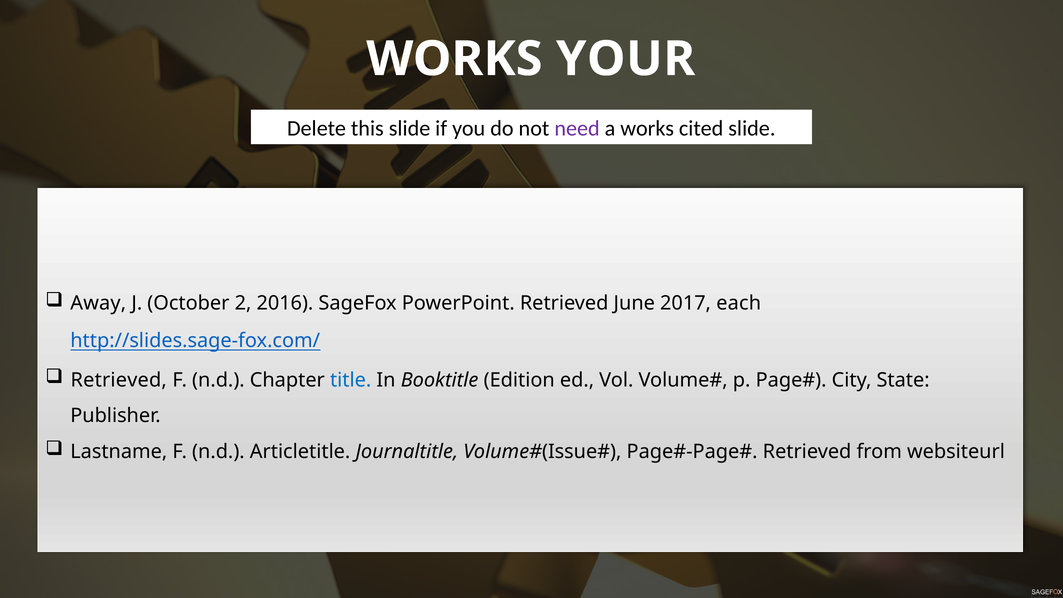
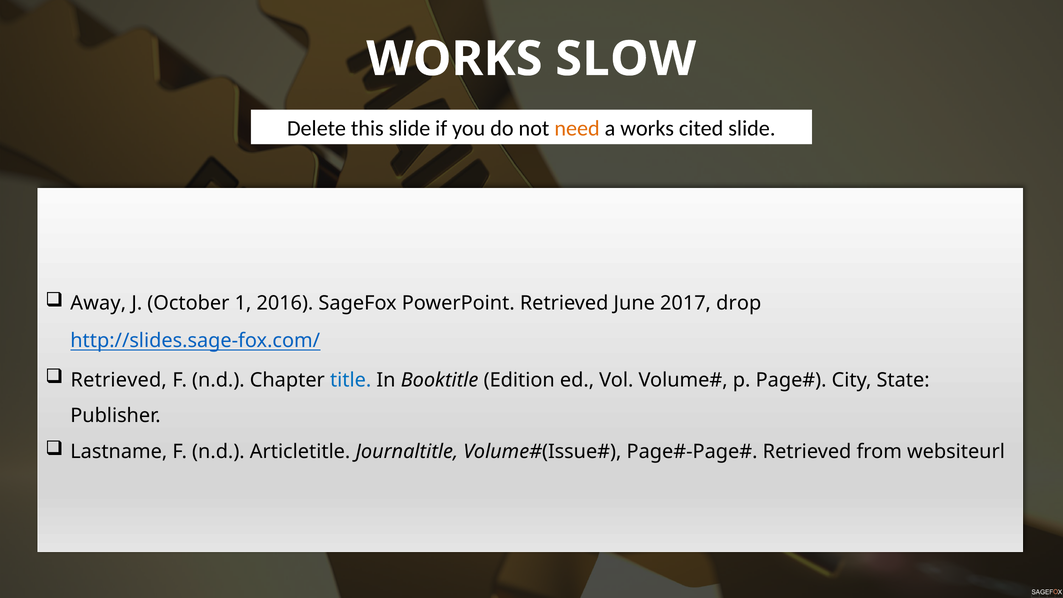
YOUR: YOUR -> SLOW (626, 59)
need colour: purple -> orange (577, 129)
2: 2 -> 1 (243, 303)
each: each -> drop (739, 303)
